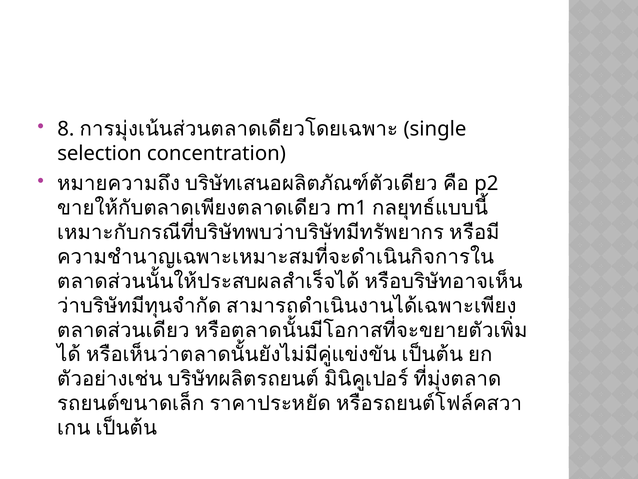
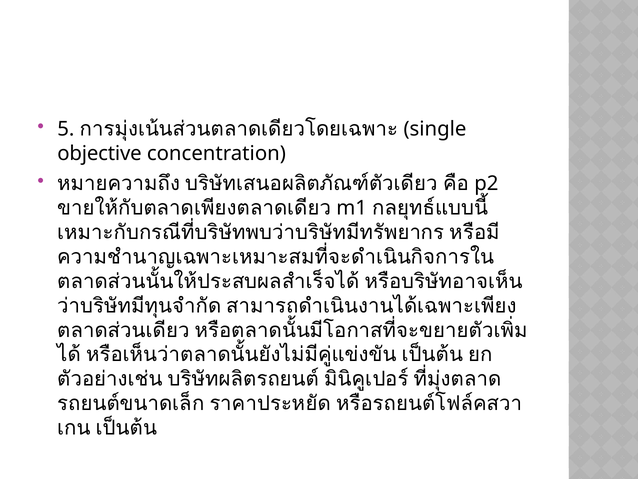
8: 8 -> 5 (66, 129)
selection: selection -> objective (100, 154)
